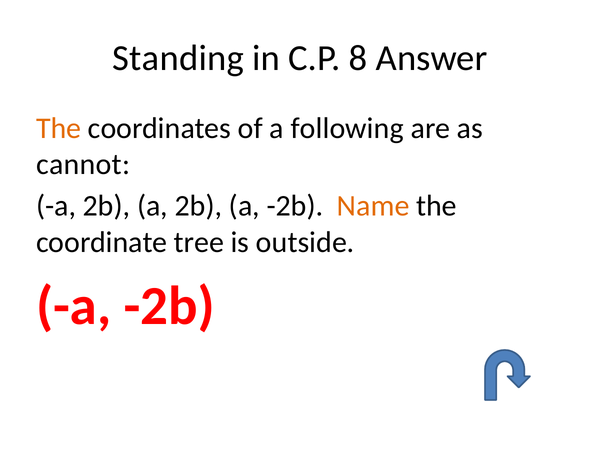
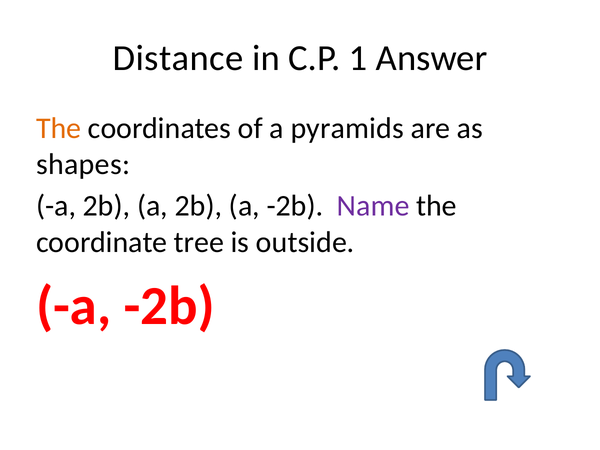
Standing: Standing -> Distance (178, 58)
8: 8 -> 1 (358, 58)
following: following -> pyramids (347, 128)
cannot: cannot -> shapes (83, 164)
Name colour: orange -> purple (373, 206)
